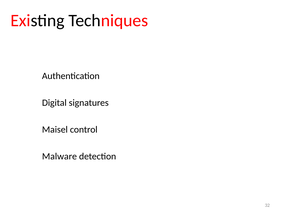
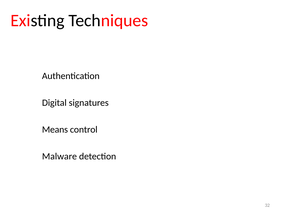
Maisel: Maisel -> Means (55, 130)
